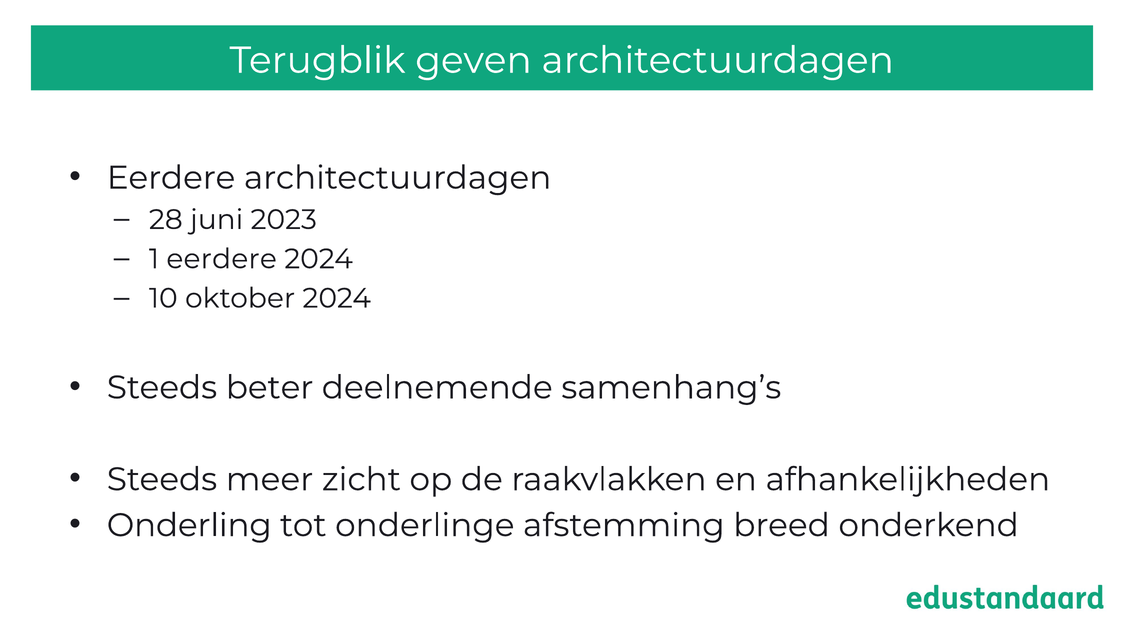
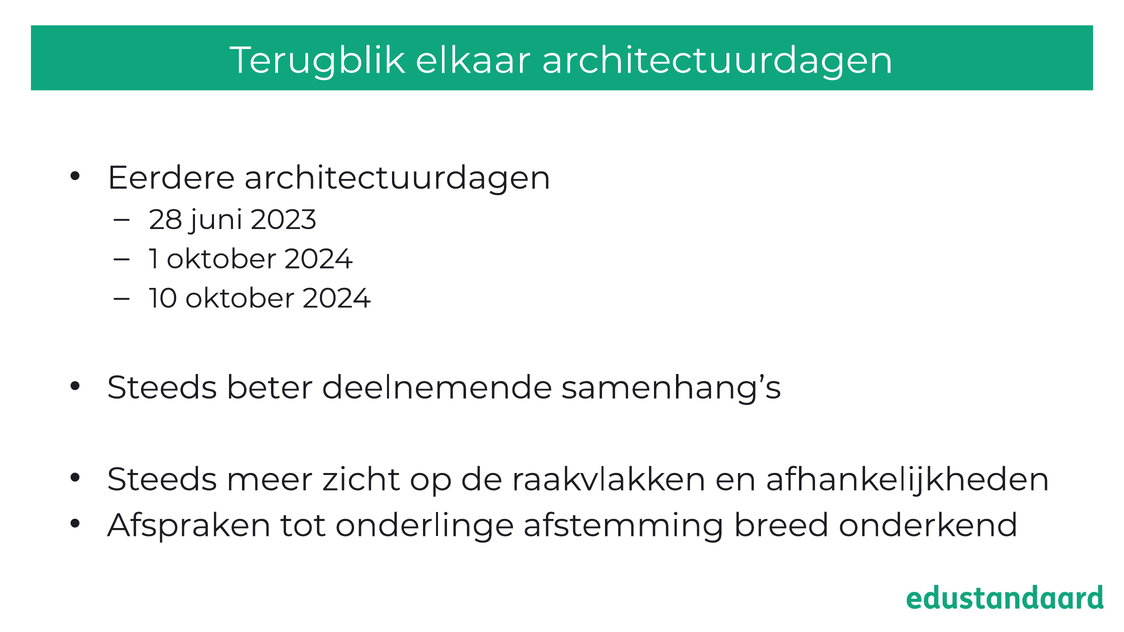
geven: geven -> elkaar (473, 60)
1 eerdere: eerdere -> oktober (222, 259)
Onderling: Onderling -> Afspraken (189, 526)
